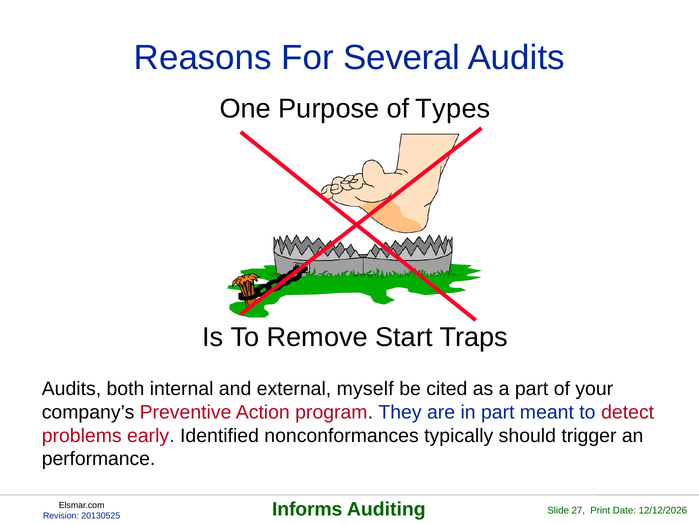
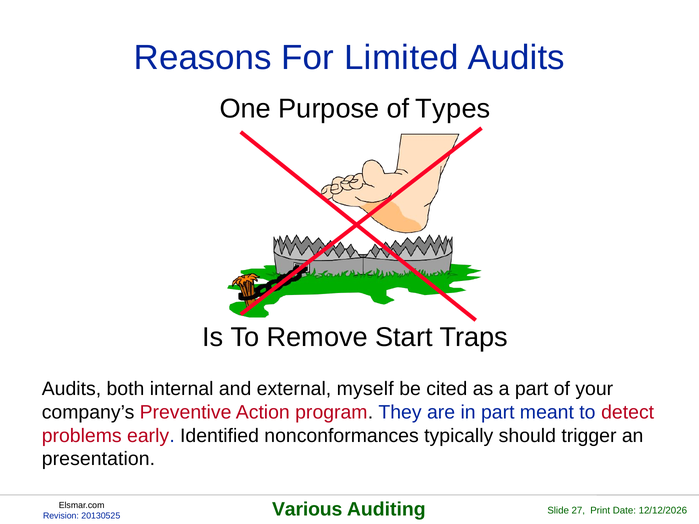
Several: Several -> Limited (401, 58)
performance: performance -> presentation (98, 459)
Informs: Informs -> Various (307, 510)
